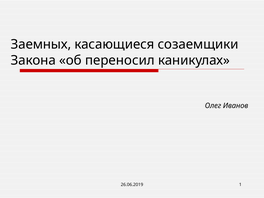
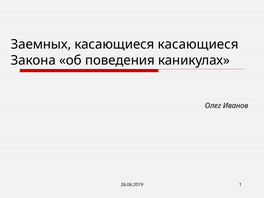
касающиеся созаемщики: созаемщики -> касающиеся (198, 44)
переносил: переносил -> поведения (120, 60)
